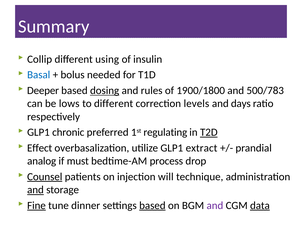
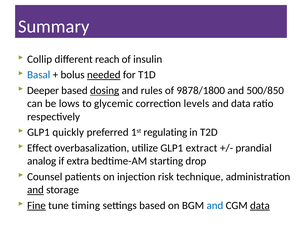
using: using -> reach (107, 59)
needed underline: none -> present (104, 75)
1900/1800: 1900/1800 -> 9878/1800 (201, 90)
500/783: 500/783 -> 500/850 (265, 90)
to different: different -> glycemic (114, 103)
and days: days -> data (241, 103)
chronic: chronic -> quickly (68, 132)
T2D underline: present -> none (209, 132)
must: must -> extra (78, 161)
process: process -> starting (166, 161)
Counsel underline: present -> none (45, 176)
will: will -> risk (166, 176)
dinner: dinner -> timing (86, 205)
based underline: present -> none (152, 205)
and colour: purple -> blue (215, 205)
